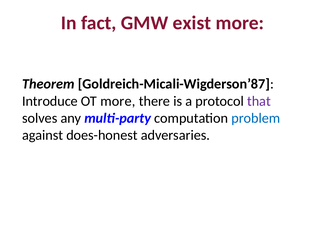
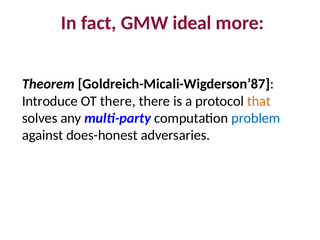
exist: exist -> ideal (192, 23)
OT more: more -> there (118, 101)
that colour: purple -> orange (259, 101)
